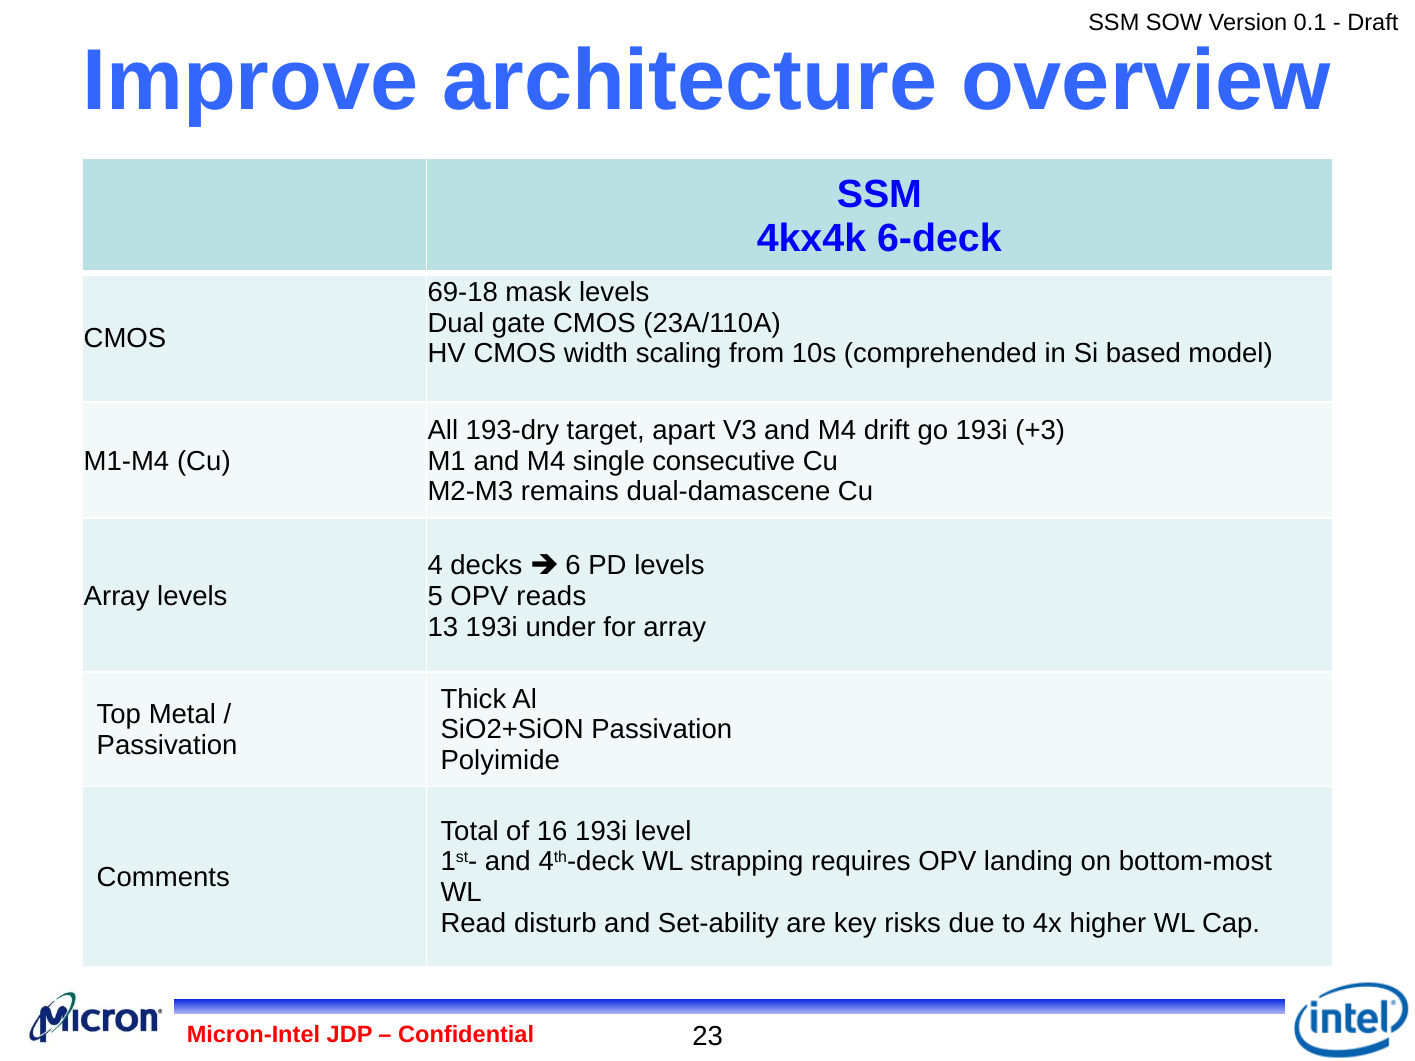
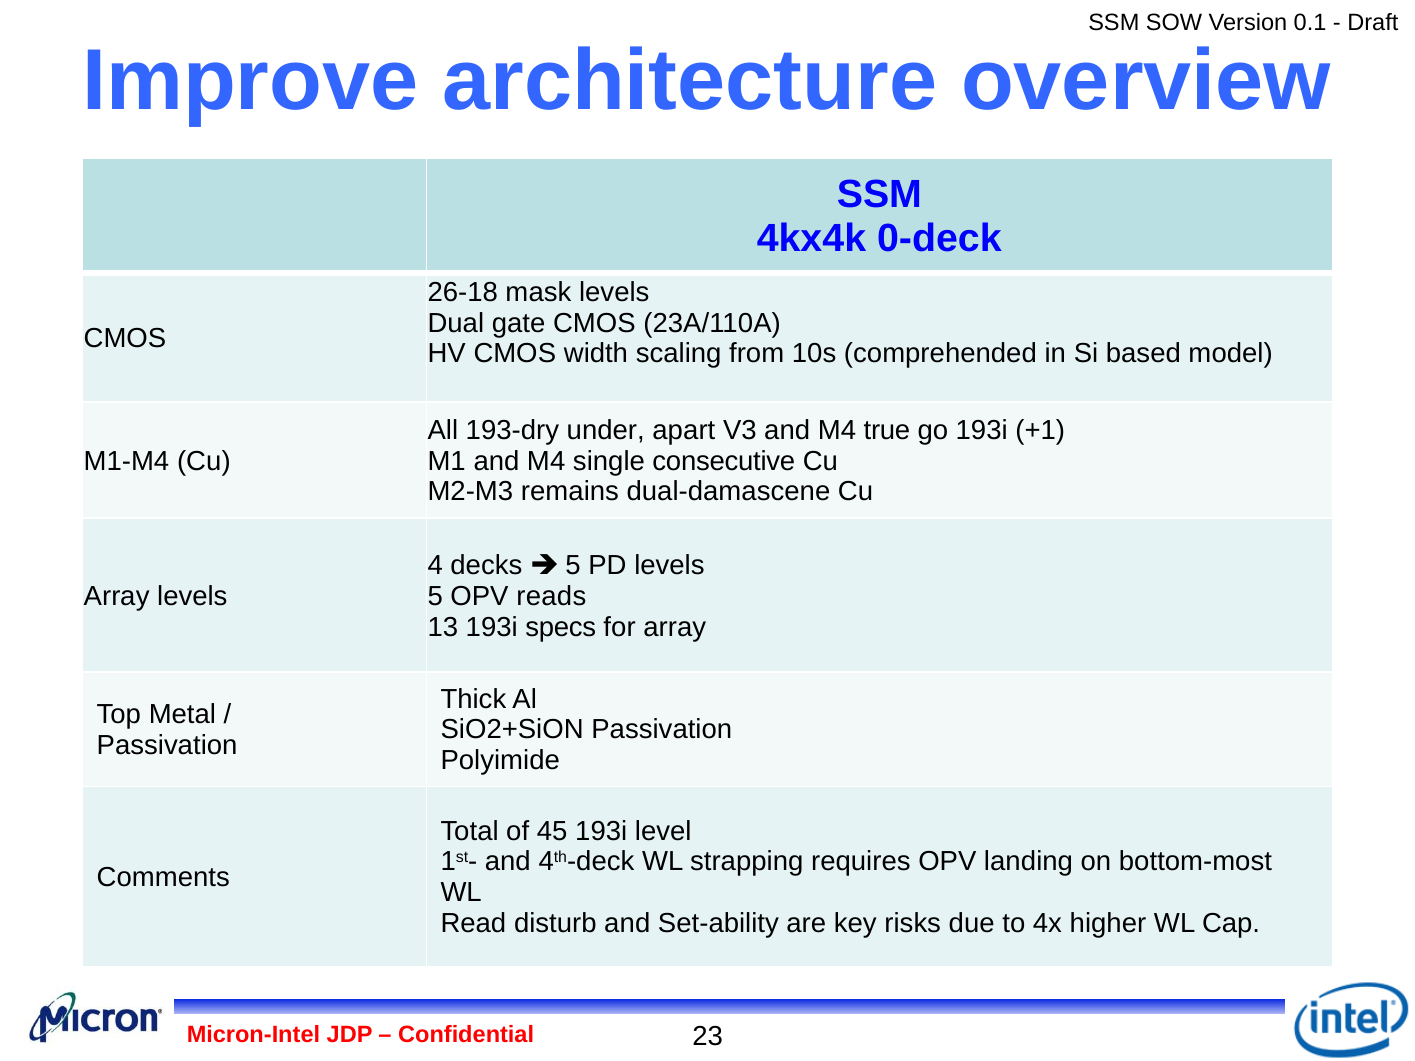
6-deck: 6-deck -> 0-deck (939, 239)
69-18: 69-18 -> 26-18 (463, 292)
target: target -> under (606, 430)
drift: drift -> true (887, 430)
+3: +3 -> +1 (1040, 430)
6: 6 -> 5 (573, 565)
under: under -> specs (561, 627)
16: 16 -> 45 (552, 831)
